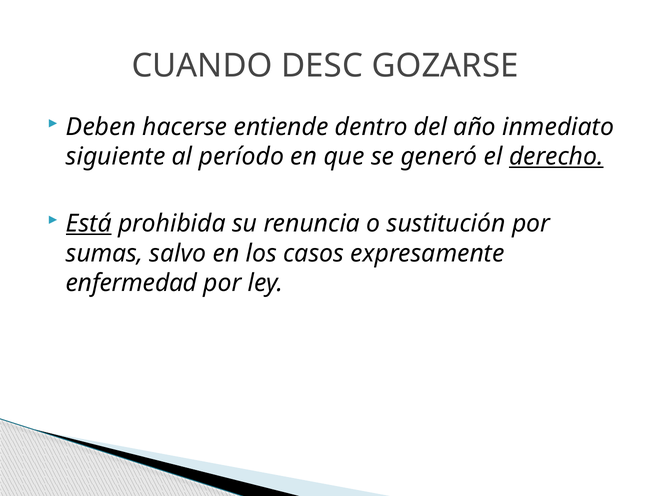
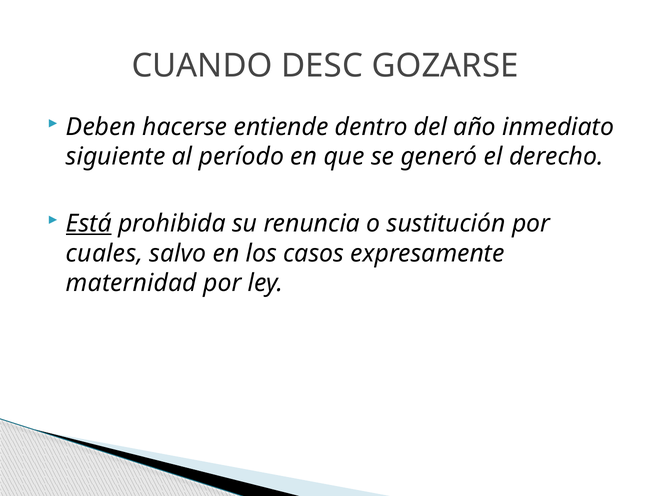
derecho underline: present -> none (556, 157)
sumas: sumas -> cuales (104, 253)
enfermedad: enfermedad -> maternidad (131, 283)
